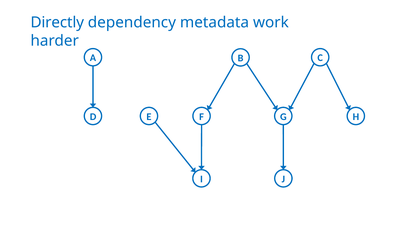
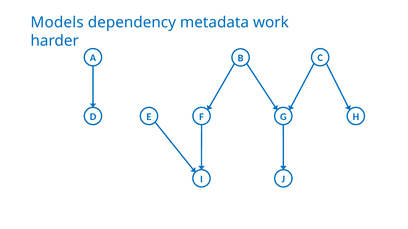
Directly: Directly -> Models (57, 22)
